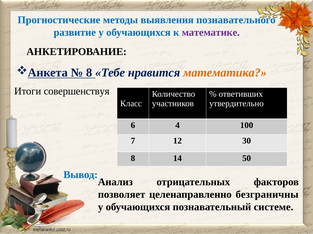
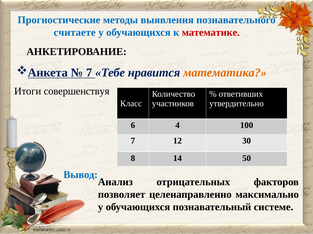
развитие: развитие -> считаете (75, 32)
математике colour: purple -> red (211, 32)
8: 8 -> 7 (89, 73)
безграничны: безграничны -> максимально (267, 195)
